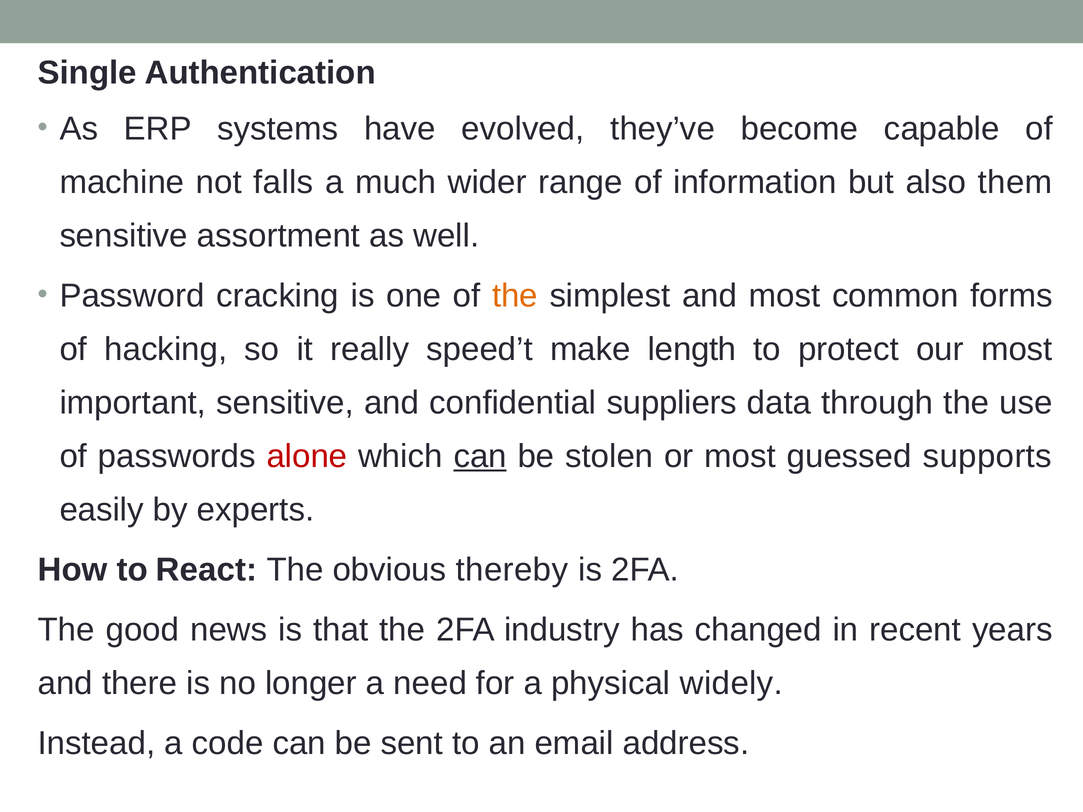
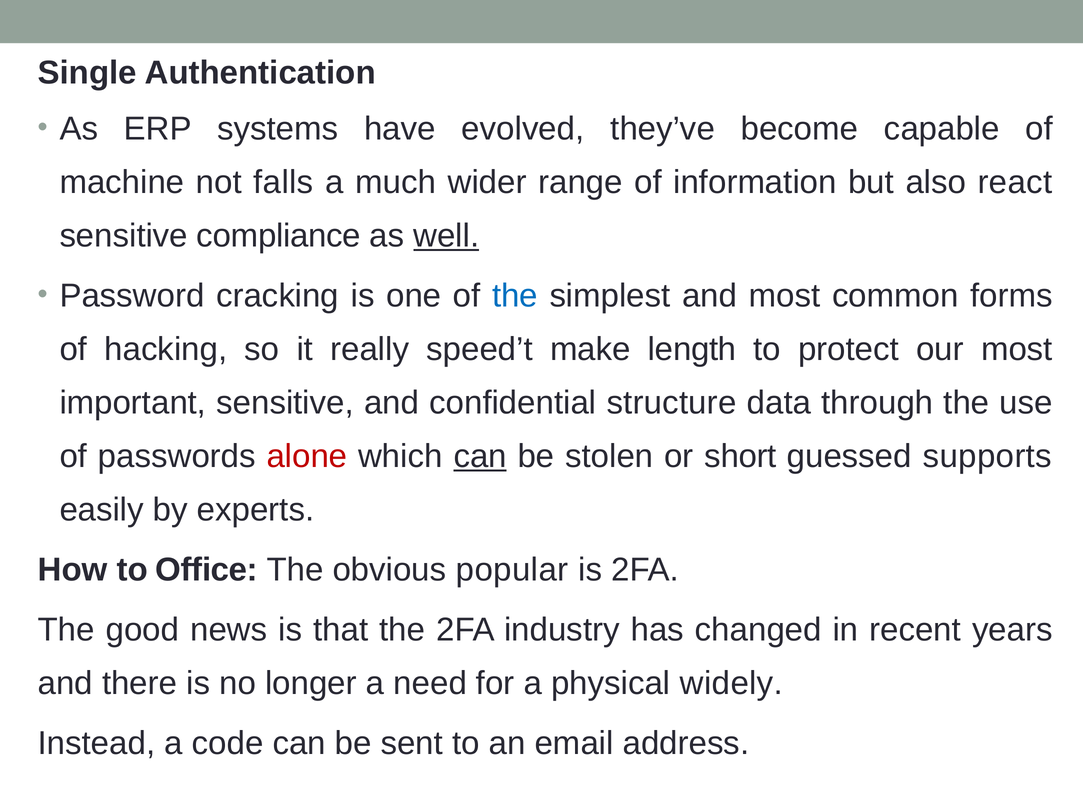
them: them -> react (1015, 182)
assortment: assortment -> compliance (279, 236)
well underline: none -> present (446, 236)
the colour: orange -> blue (515, 296)
suppliers: suppliers -> structure (672, 403)
or most: most -> short (740, 457)
React: React -> Office (207, 570)
thereby: thereby -> popular (512, 570)
